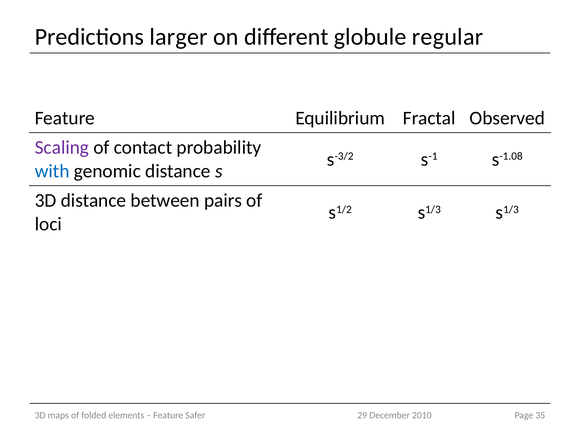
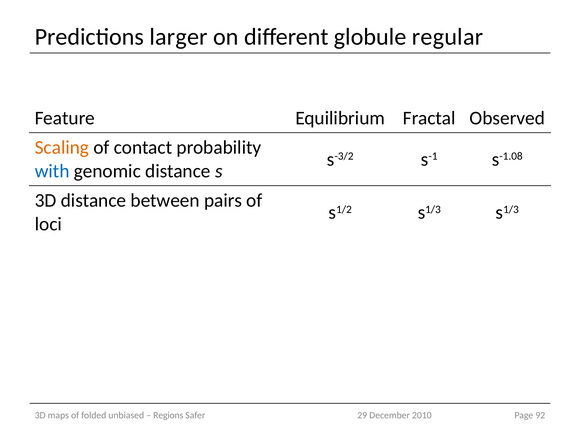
Scaling colour: purple -> orange (62, 148)
elements: elements -> unbiased (126, 415)
Feature: Feature -> Regions (168, 415)
35: 35 -> 92 (540, 415)
